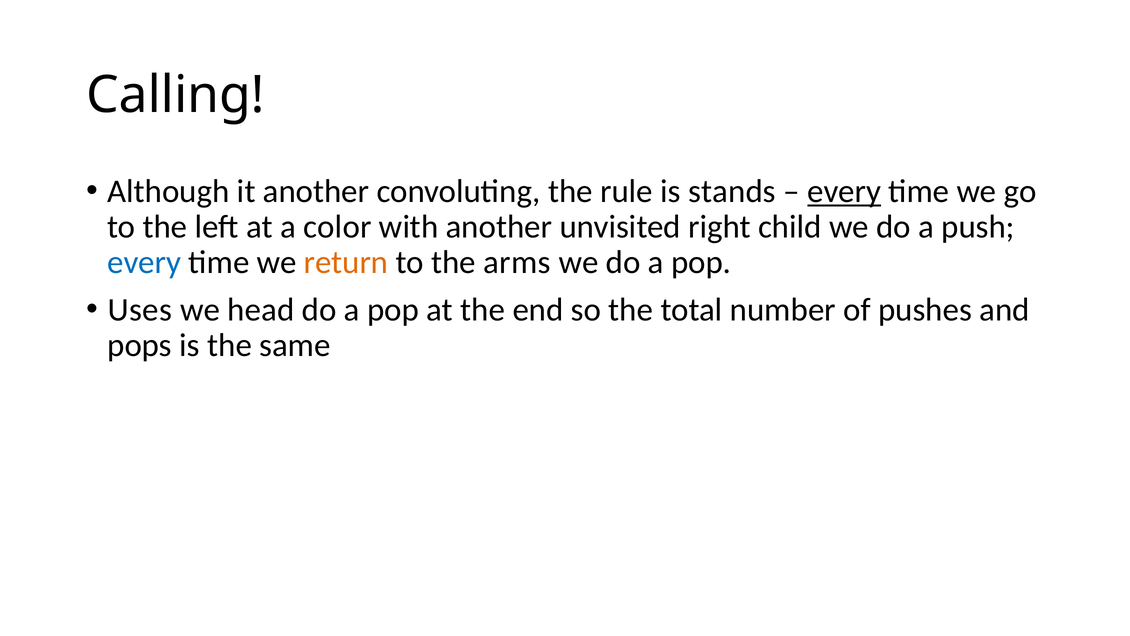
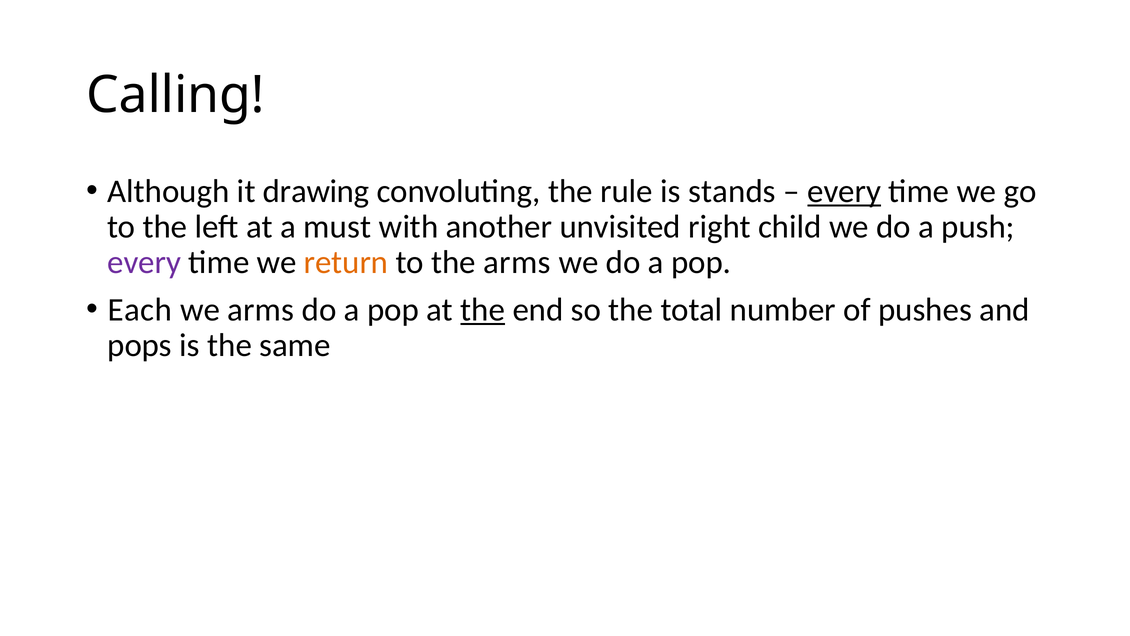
it another: another -> drawing (316, 191)
color: color -> must (337, 227)
every colour: blue -> purple (144, 262)
Uses: Uses -> Each (140, 310)
we head: head -> arms (261, 310)
the underline: none -> present (483, 310)
